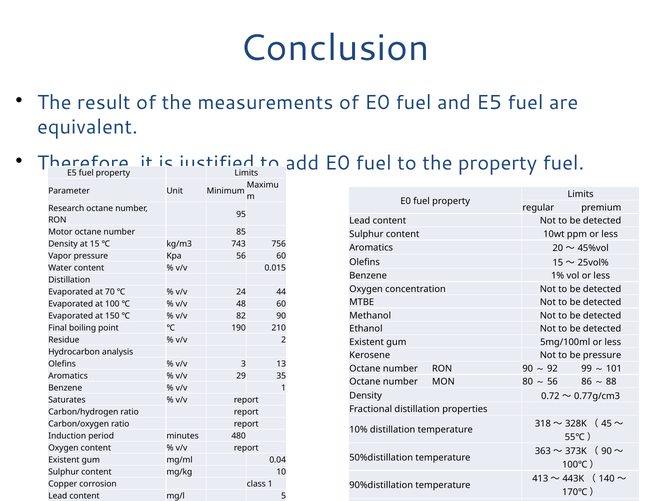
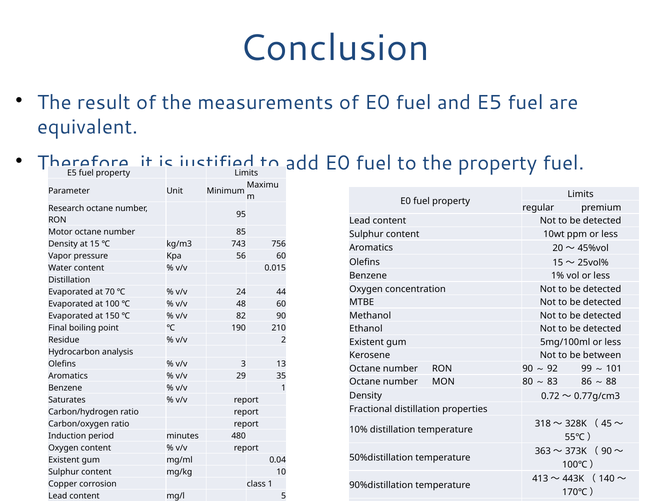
be pressure: pressure -> between (602, 355)
56: 56 -> 83 (553, 382)
